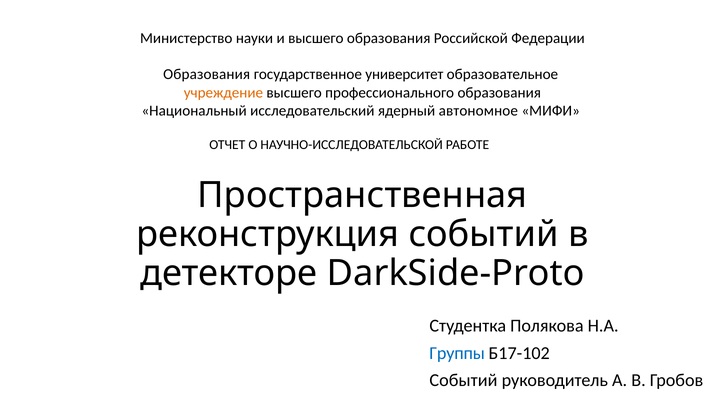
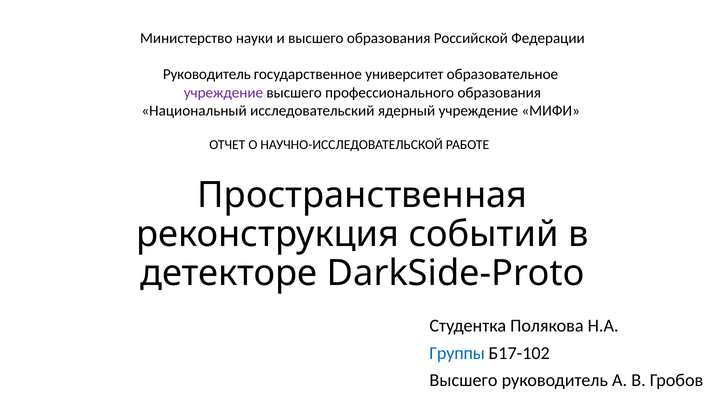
Образования: Образования -> Руководитель (207, 74)
учреждение colour: orange -> purple (223, 93)
ядерный автономное: автономное -> учреждение (478, 111)
Событий: Событий -> Высшего (463, 380)
